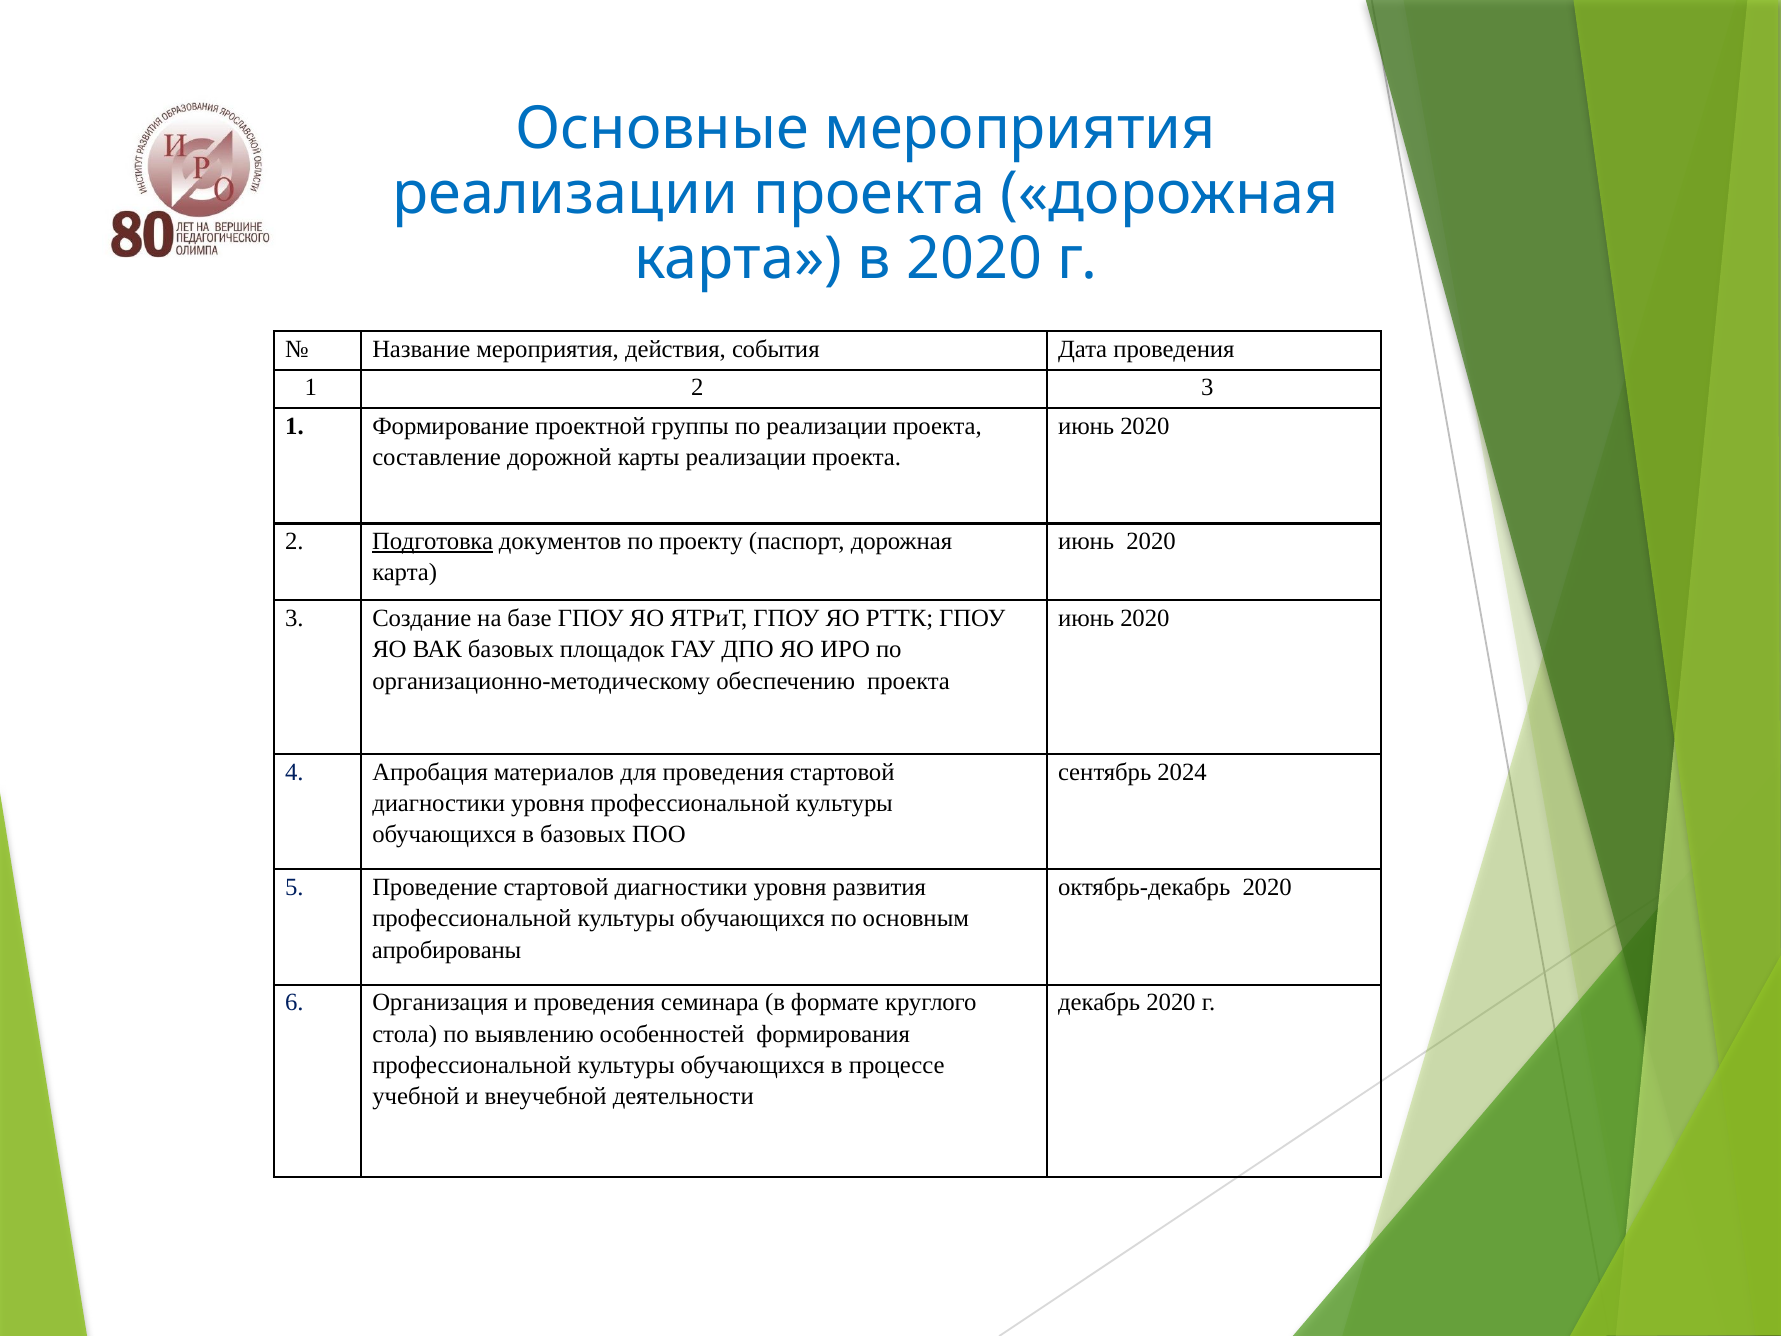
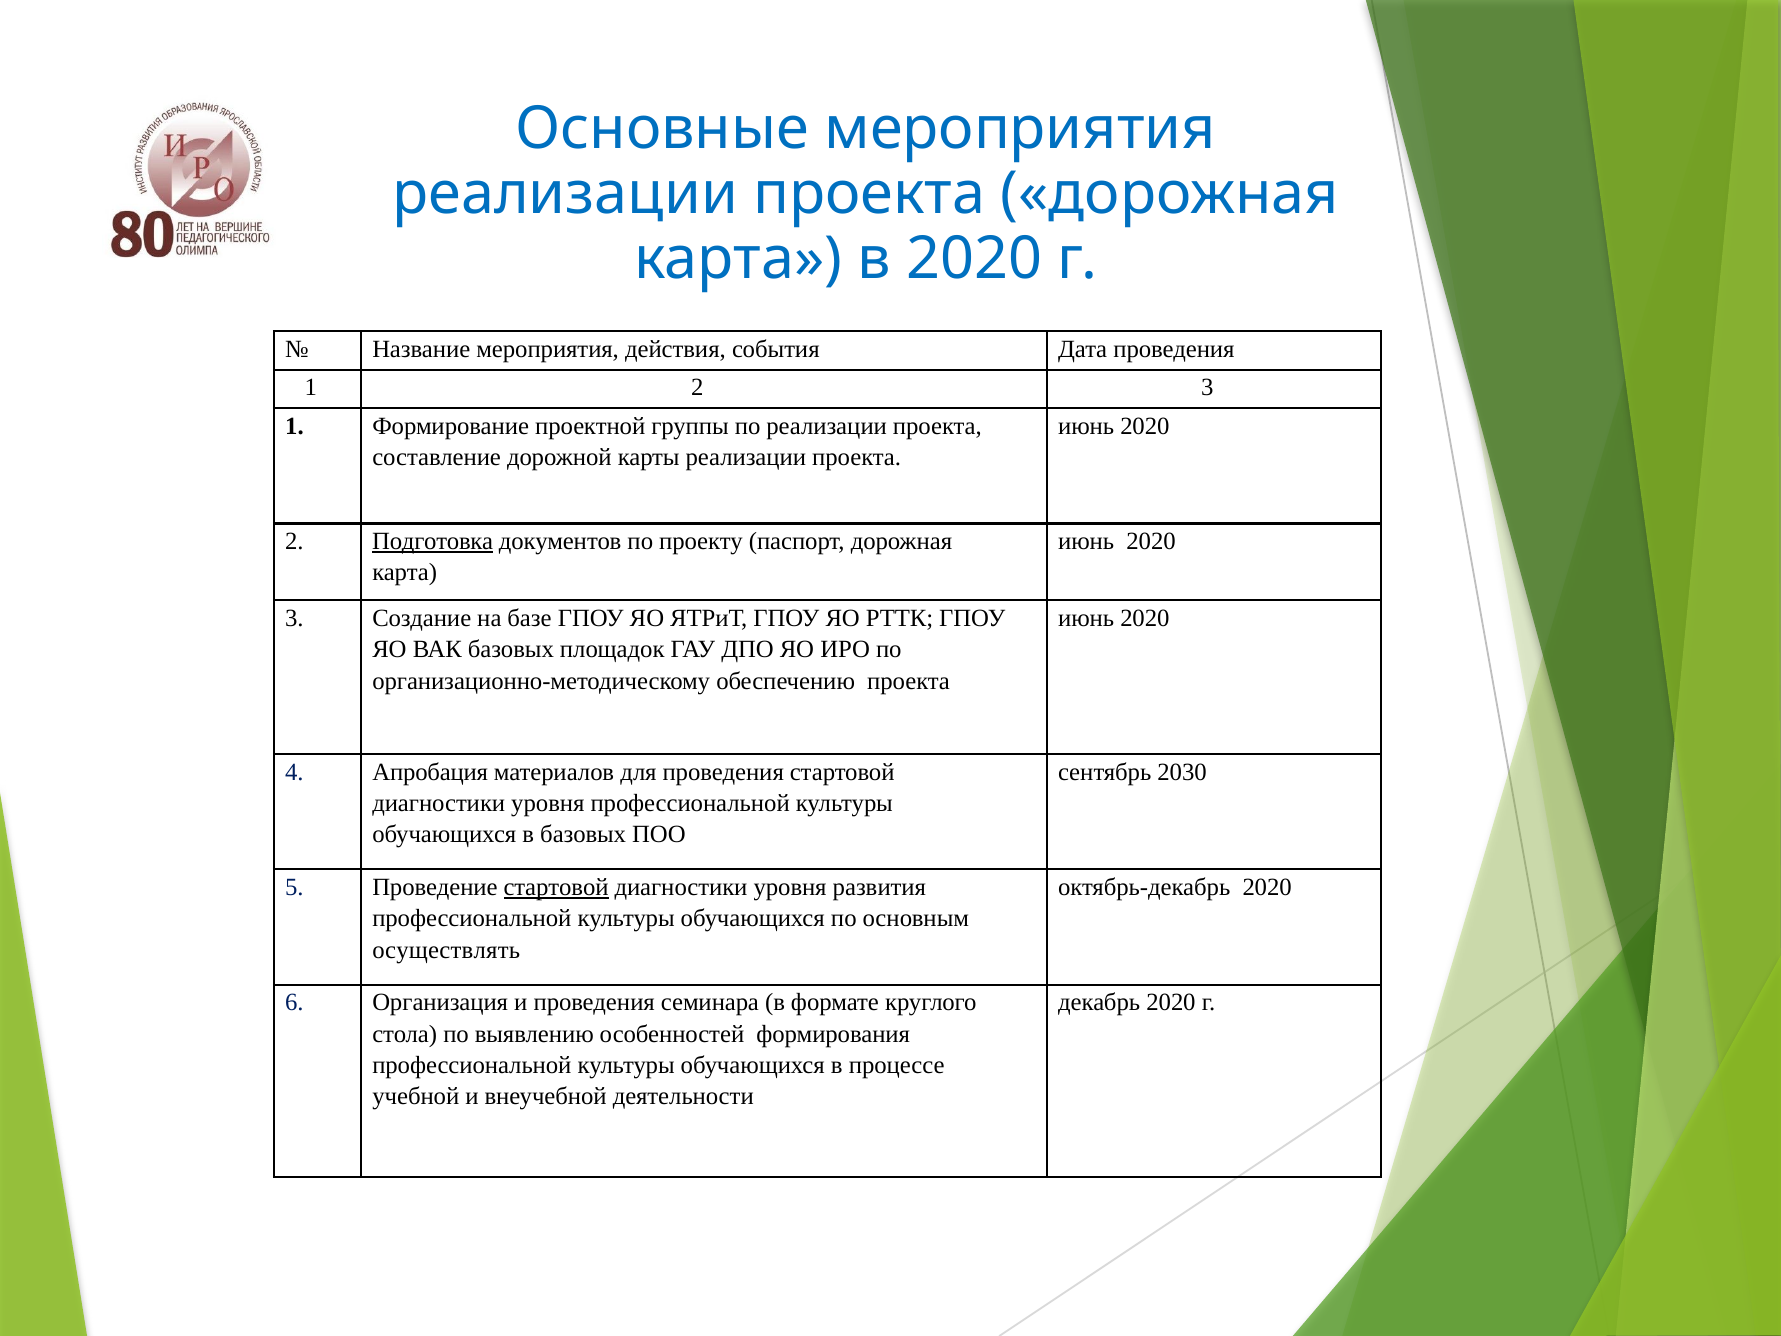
2024: 2024 -> 2030 (1182, 772)
стартовой underline: none -> present (556, 887)
апробированы: апробированы -> осуществлять (446, 950)
